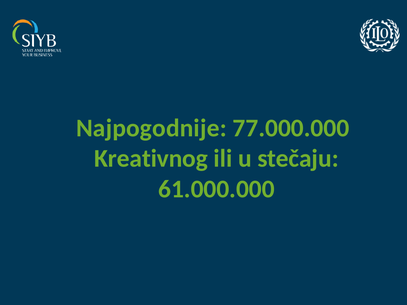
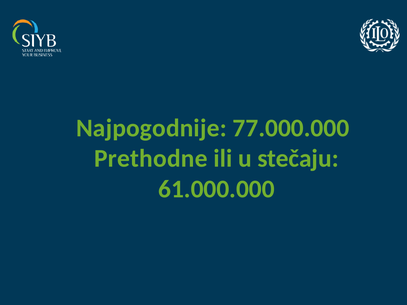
Kreativnog: Kreativnog -> Prethodne (151, 159)
